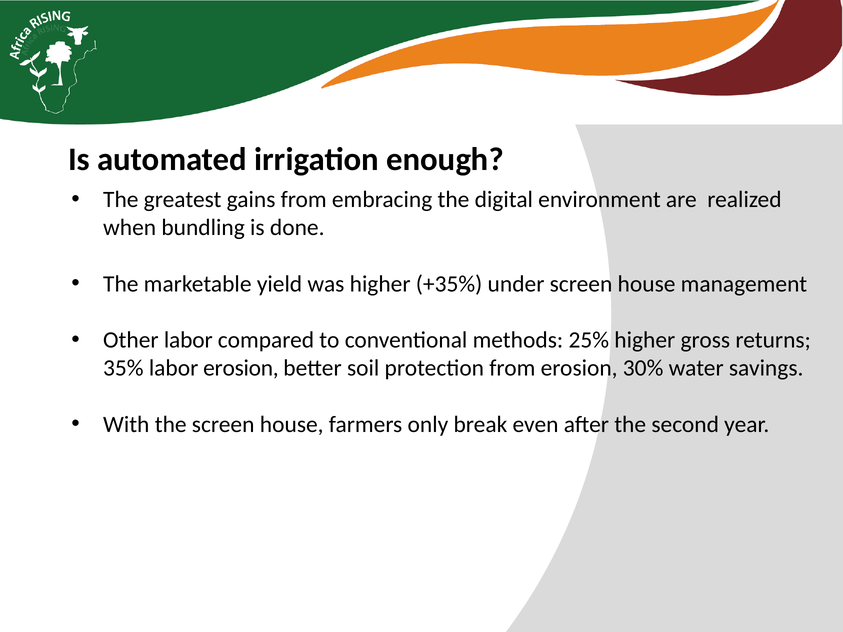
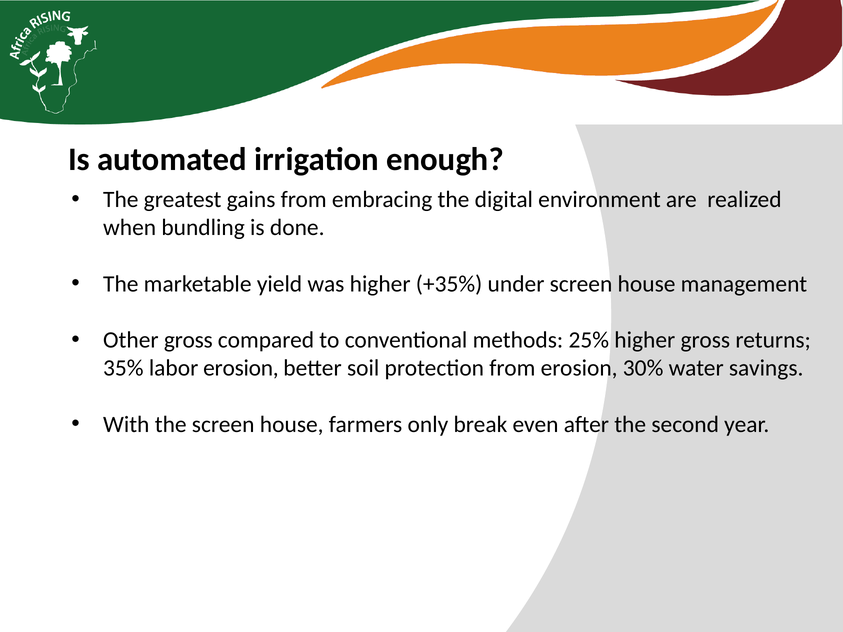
Other labor: labor -> gross (188, 340)
